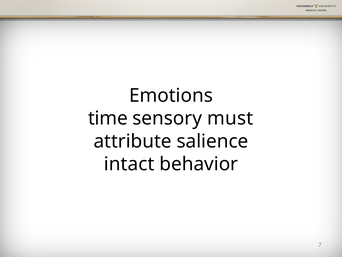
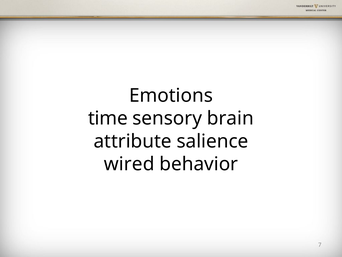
must: must -> brain (230, 118)
intact: intact -> wired (129, 164)
